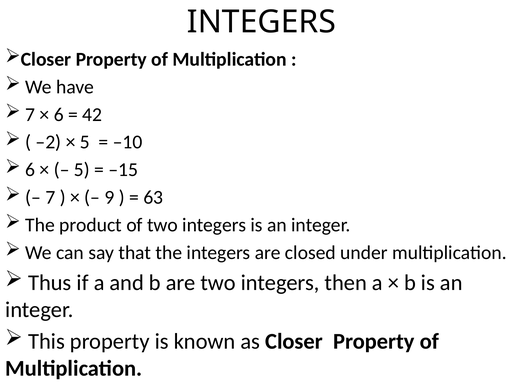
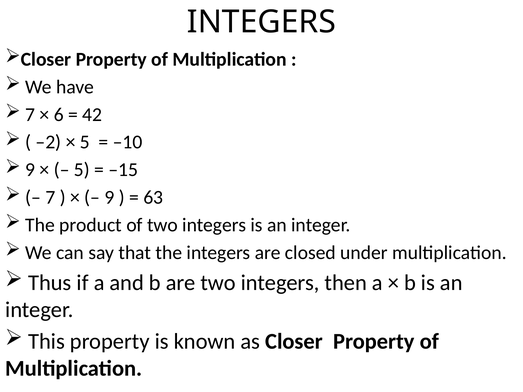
6: 6 -> 9 (30, 170)
